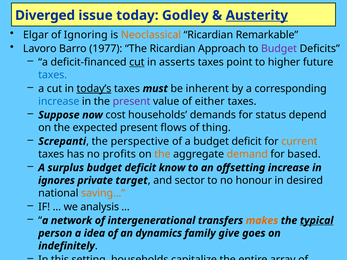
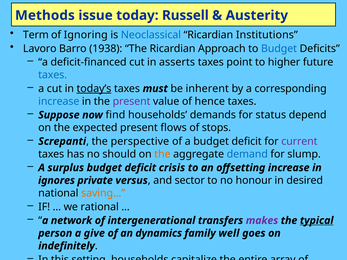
Diverged: Diverged -> Methods (45, 15)
Godley: Godley -> Russell (185, 15)
Austerity underline: present -> none (257, 15)
Elgar: Elgar -> Term (36, 35)
Neoclassical colour: orange -> blue (151, 35)
Remarkable: Remarkable -> Institutions (267, 35)
1977: 1977 -> 1938 (106, 49)
Budget colour: purple -> blue (279, 49)
cut underline: present -> none (137, 62)
either: either -> hence (210, 101)
cost: cost -> find (115, 115)
thing: thing -> stops (216, 128)
current colour: orange -> purple (299, 141)
profits: profits -> should (119, 154)
demand colour: orange -> blue (247, 154)
based: based -> slump (304, 154)
know: know -> crisis (172, 168)
target: target -> versus (132, 181)
analysis: analysis -> rational (100, 207)
makes colour: orange -> purple (262, 221)
idea: idea -> give (94, 233)
give: give -> well (229, 233)
